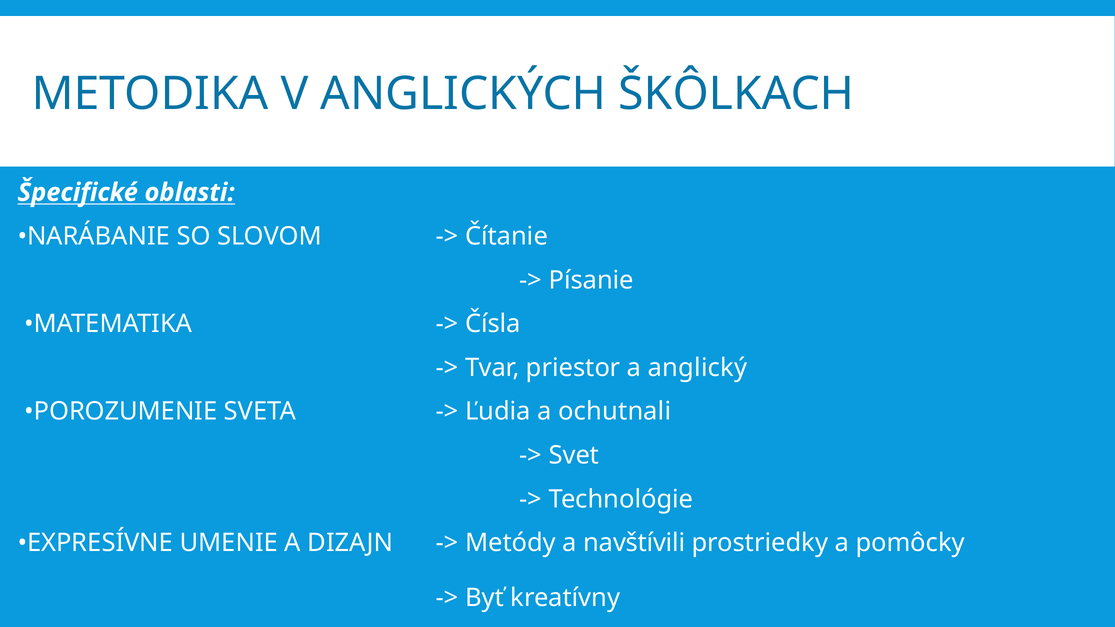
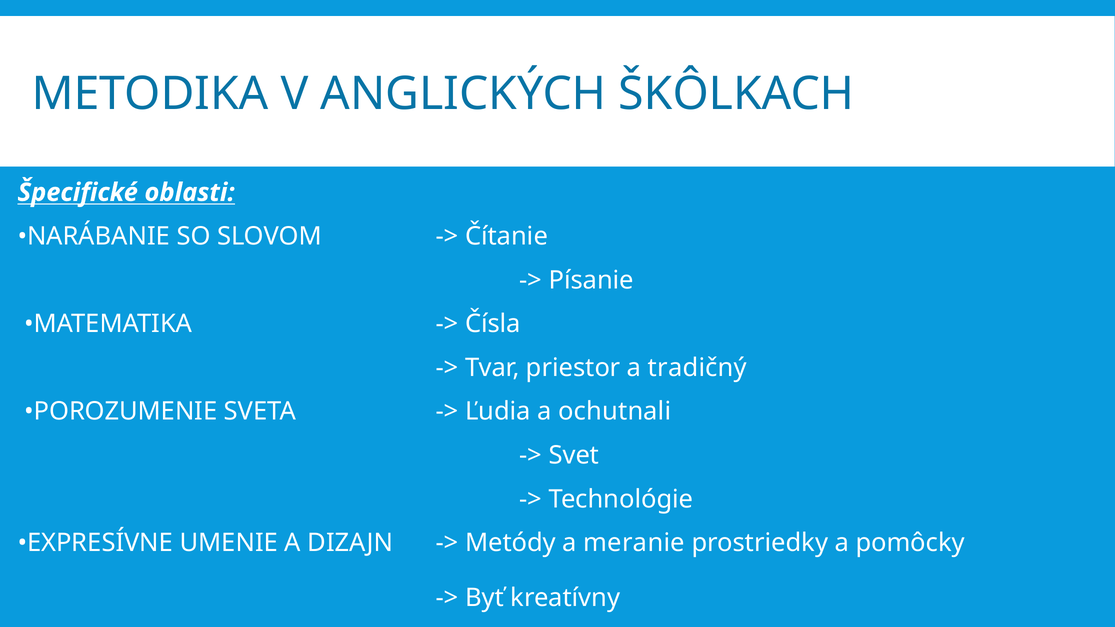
anglický: anglický -> tradičný (697, 368)
navštívili: navštívili -> meranie (634, 543)
